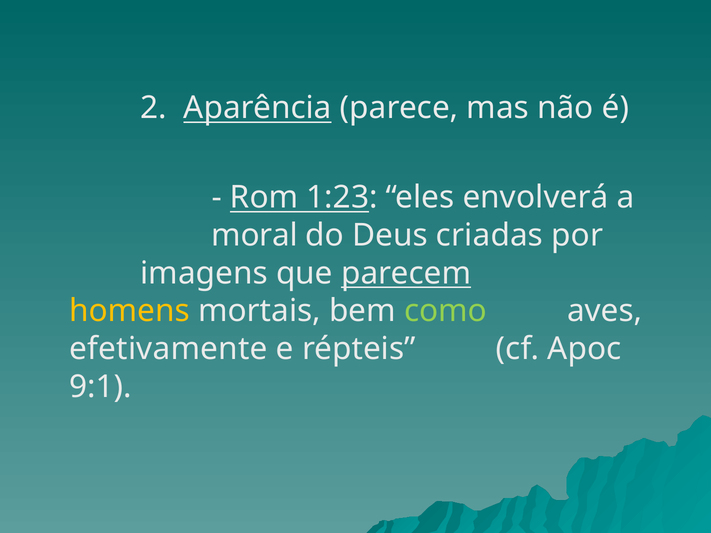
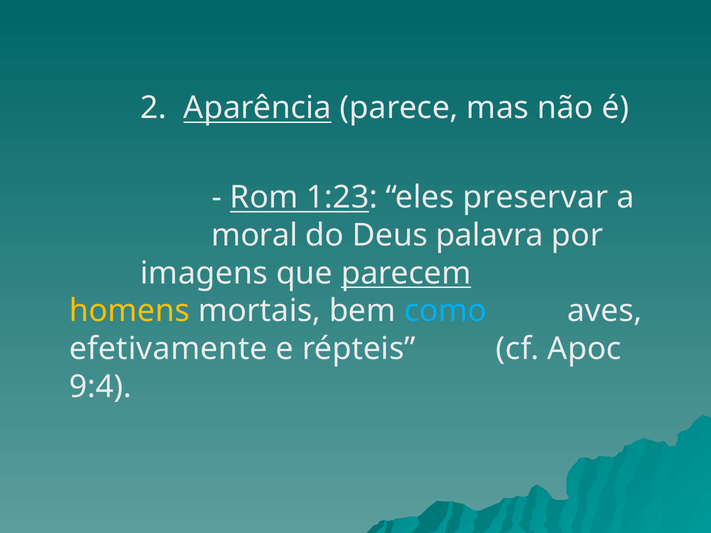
envolverá: envolverá -> preservar (535, 197)
criadas: criadas -> palavra (490, 235)
como colour: light green -> light blue (446, 311)
9:1: 9:1 -> 9:4 (101, 387)
